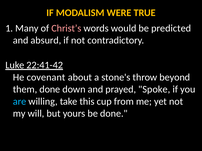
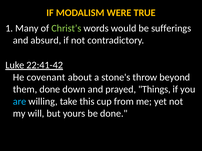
Christ’s colour: pink -> light green (66, 28)
predicted: predicted -> sufferings (171, 28)
Spoke: Spoke -> Things (154, 90)
